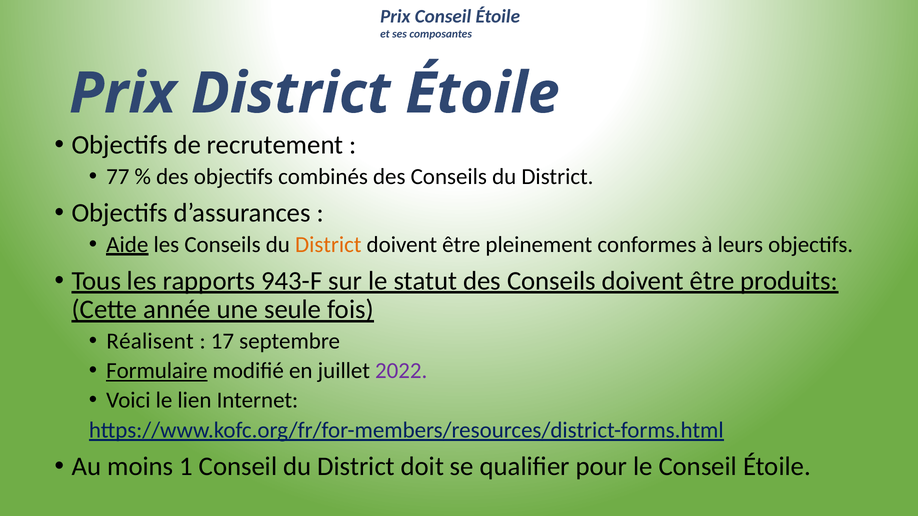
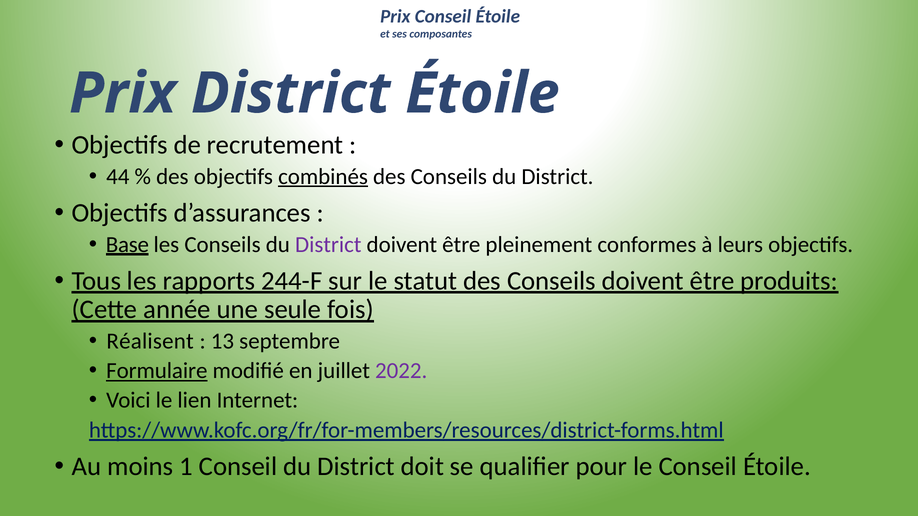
77: 77 -> 44 (118, 177)
combinés underline: none -> present (323, 177)
Aide: Aide -> Base (127, 245)
District colour: orange -> purple (328, 245)
943-F: 943-F -> 244-F (292, 281)
17: 17 -> 13 (222, 341)
